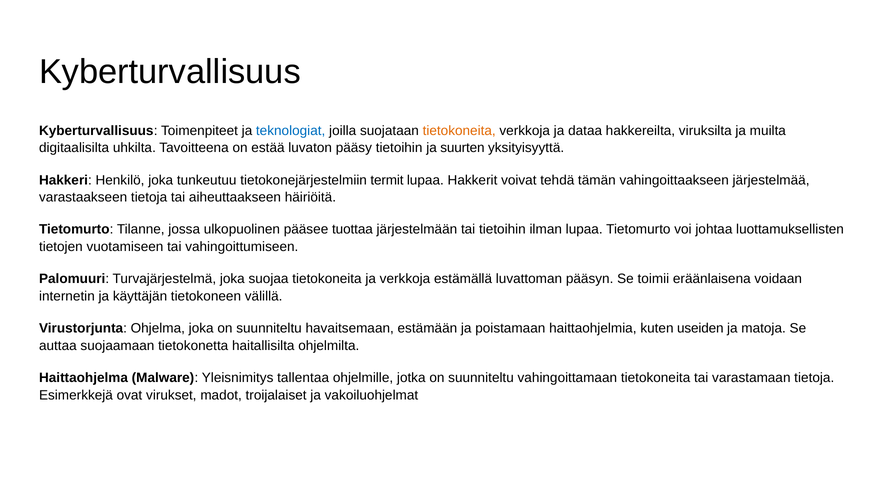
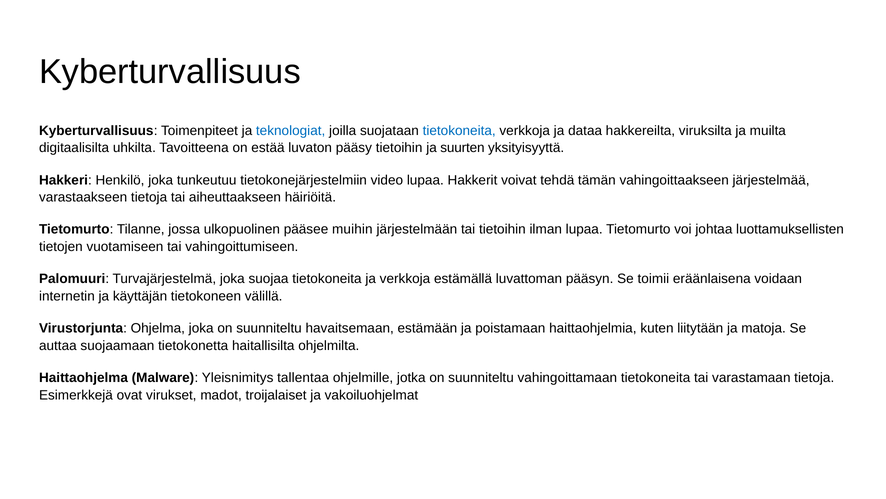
tietokoneita colour: orange -> blue (459, 131)
termit: termit -> video (387, 180)
tuottaa: tuottaa -> muihin (352, 229)
useiden: useiden -> liitytään (700, 328)
